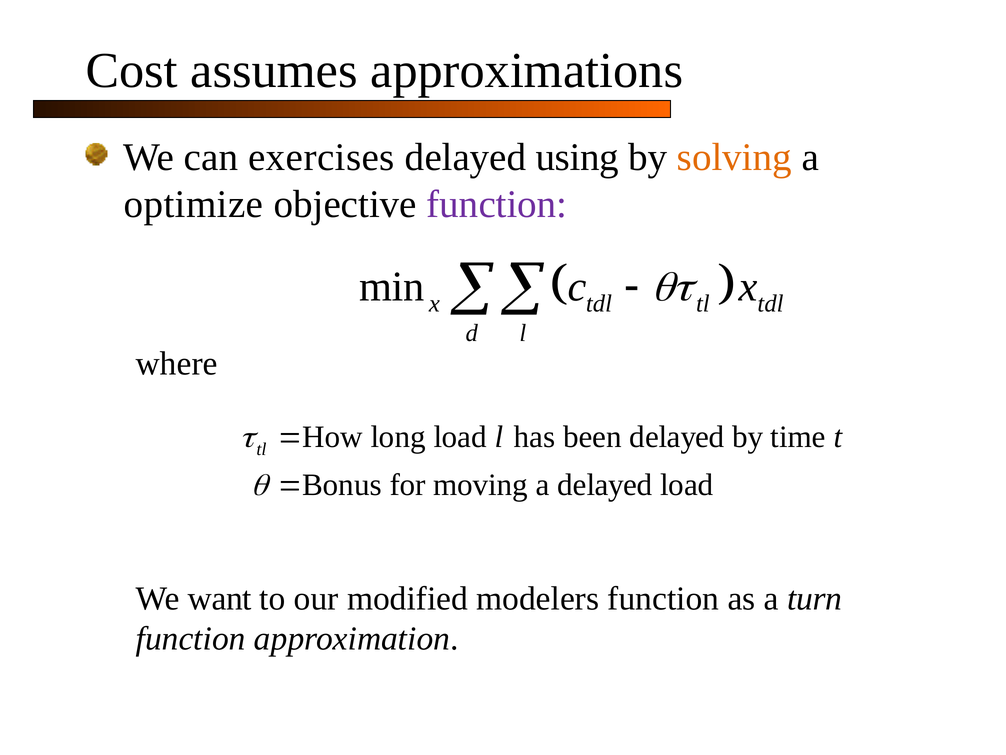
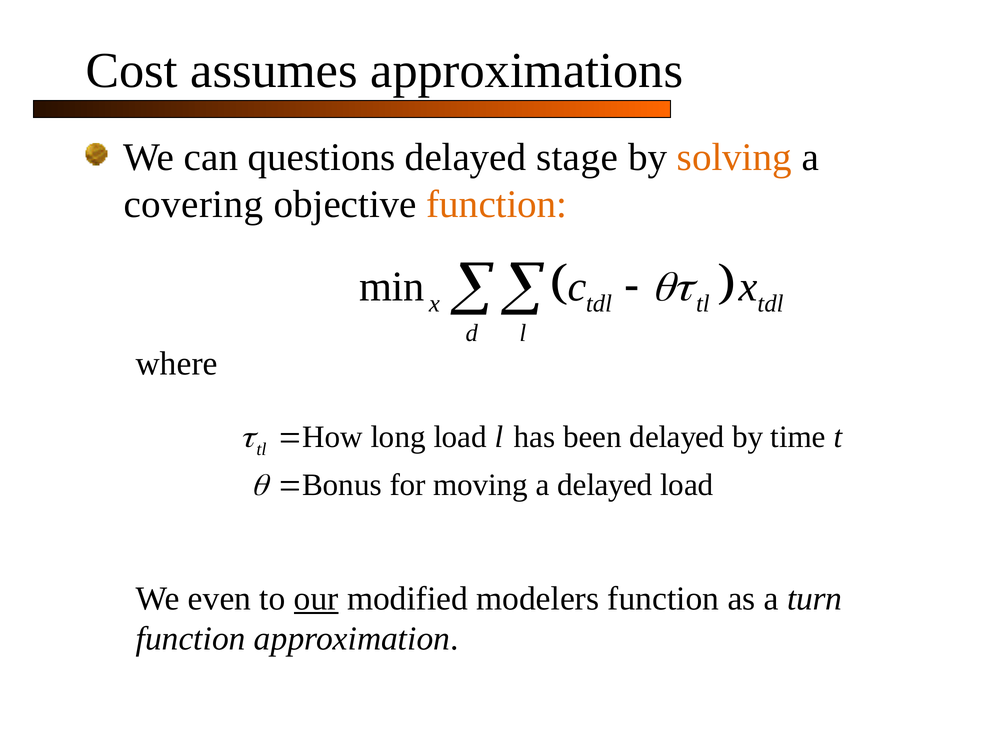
exercises: exercises -> questions (322, 157)
using: using -> stage (577, 157)
optimize: optimize -> covering (193, 204)
function colour: purple -> orange (497, 204)
want: want -> even (220, 598)
our underline: none -> present (316, 598)
